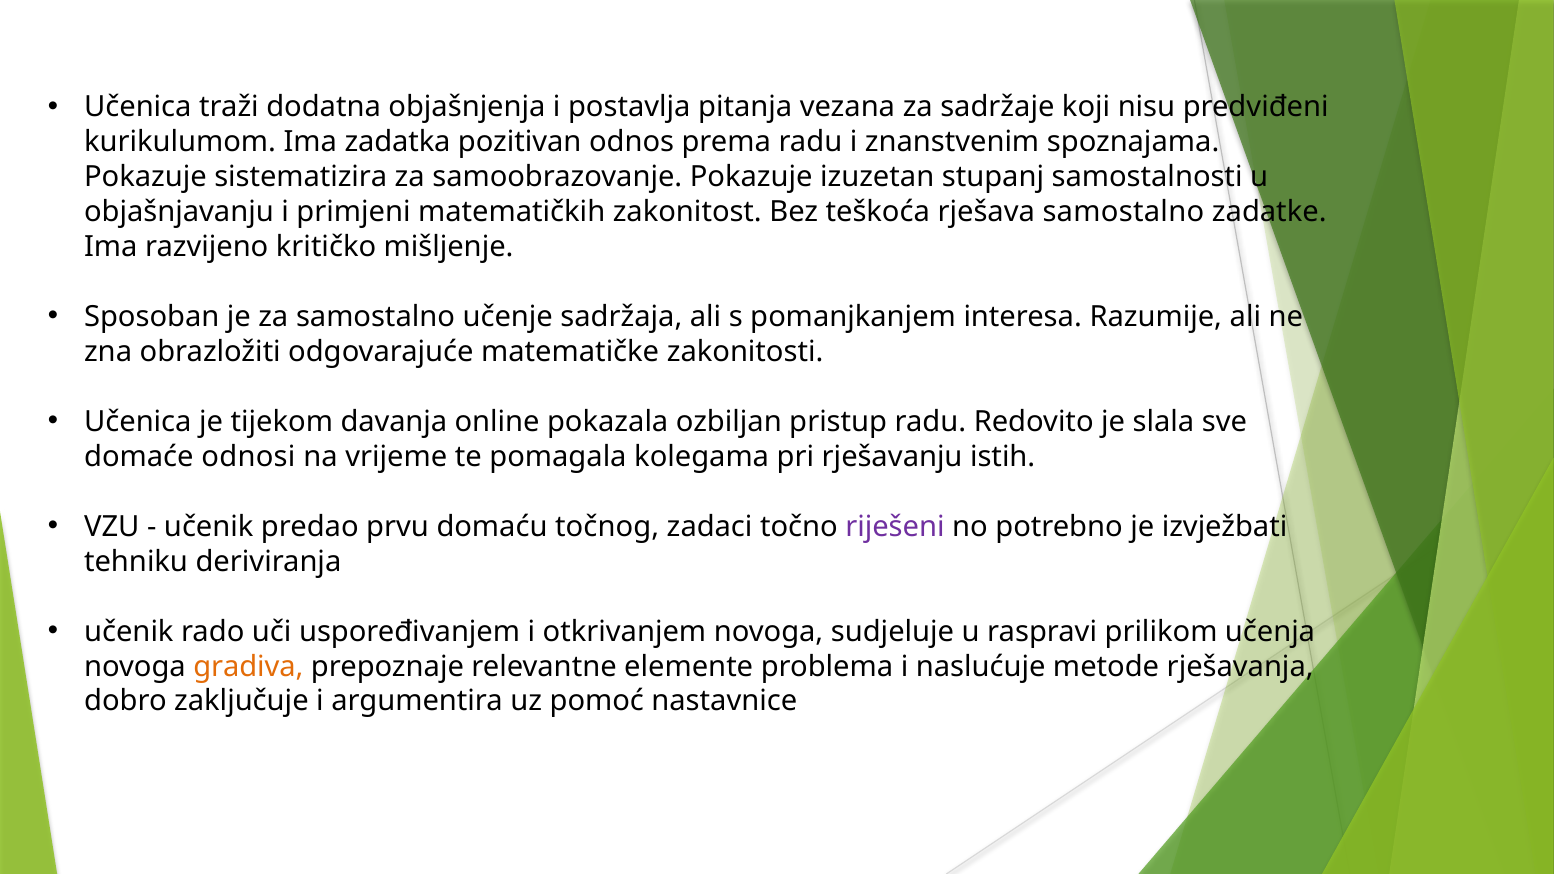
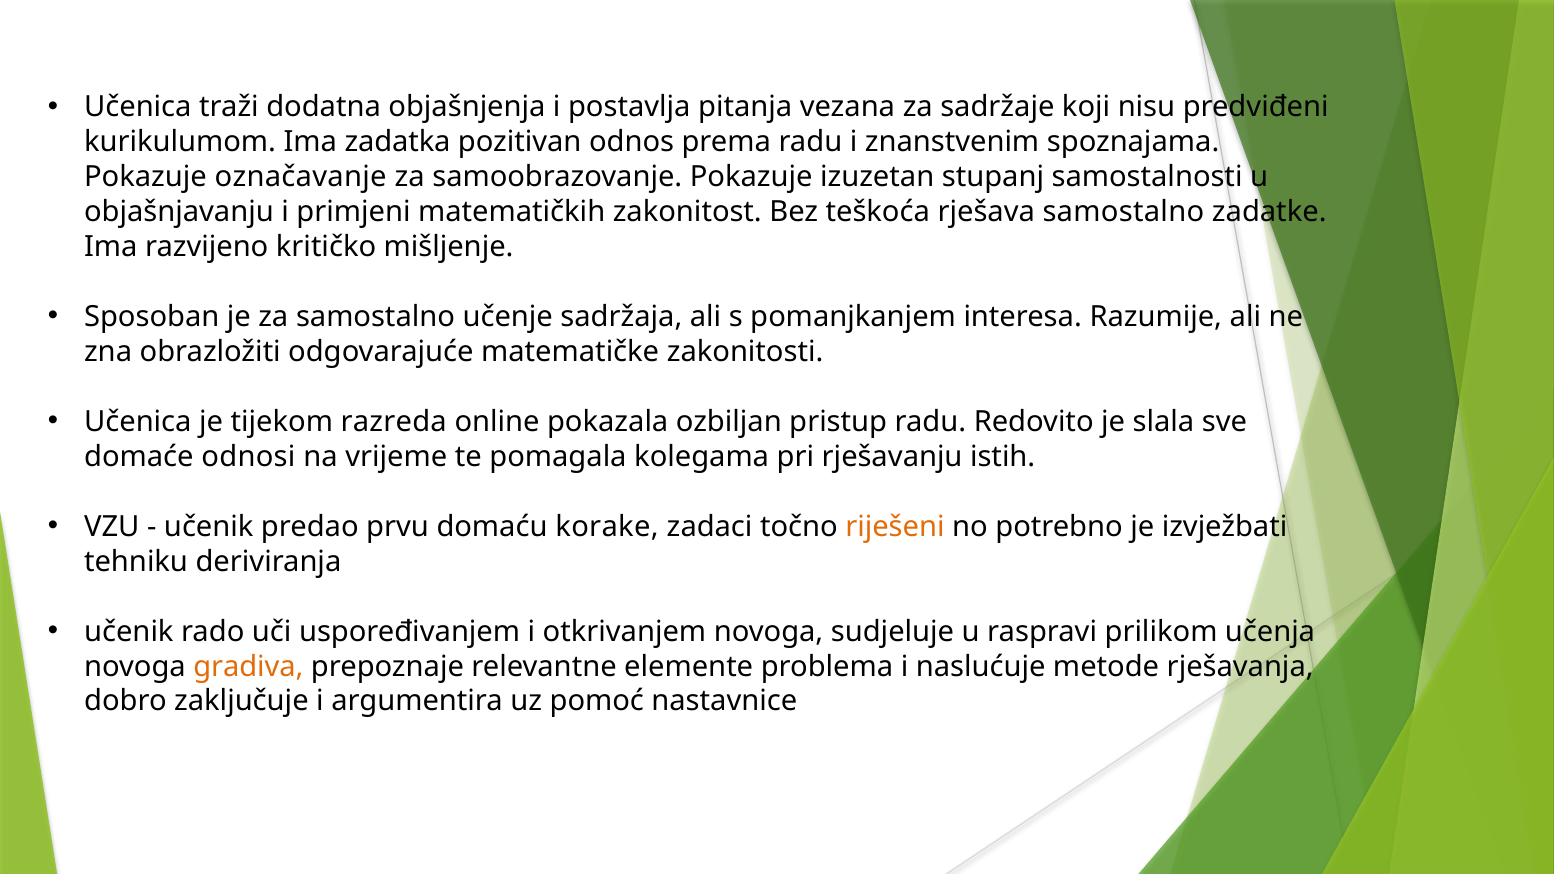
sistematizira: sistematizira -> označavanje (301, 177)
davanja: davanja -> razreda (394, 422)
točnog: točnog -> korake (607, 527)
riješeni colour: purple -> orange (895, 527)
